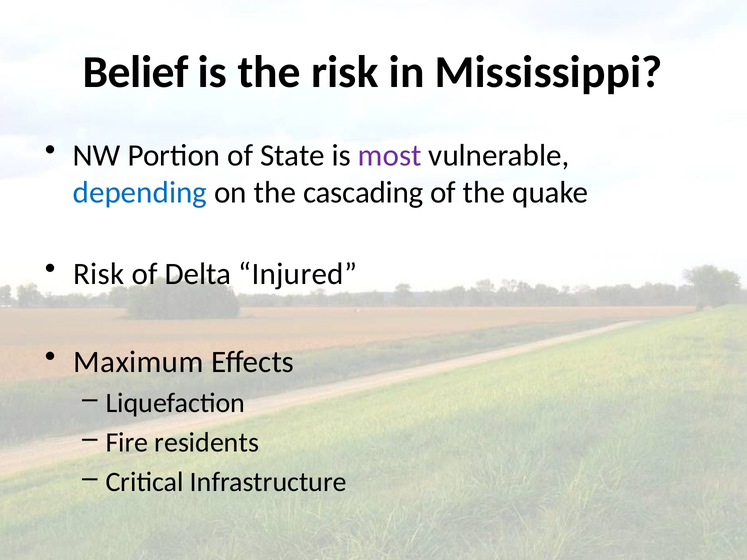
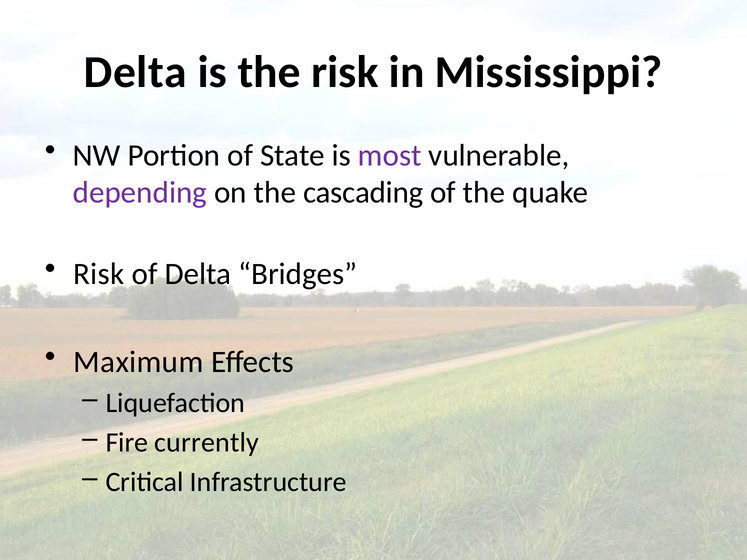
Belief: Belief -> Delta (135, 72)
depending colour: blue -> purple (140, 193)
Injured: Injured -> Bridges (298, 274)
residents: residents -> currently (207, 443)
